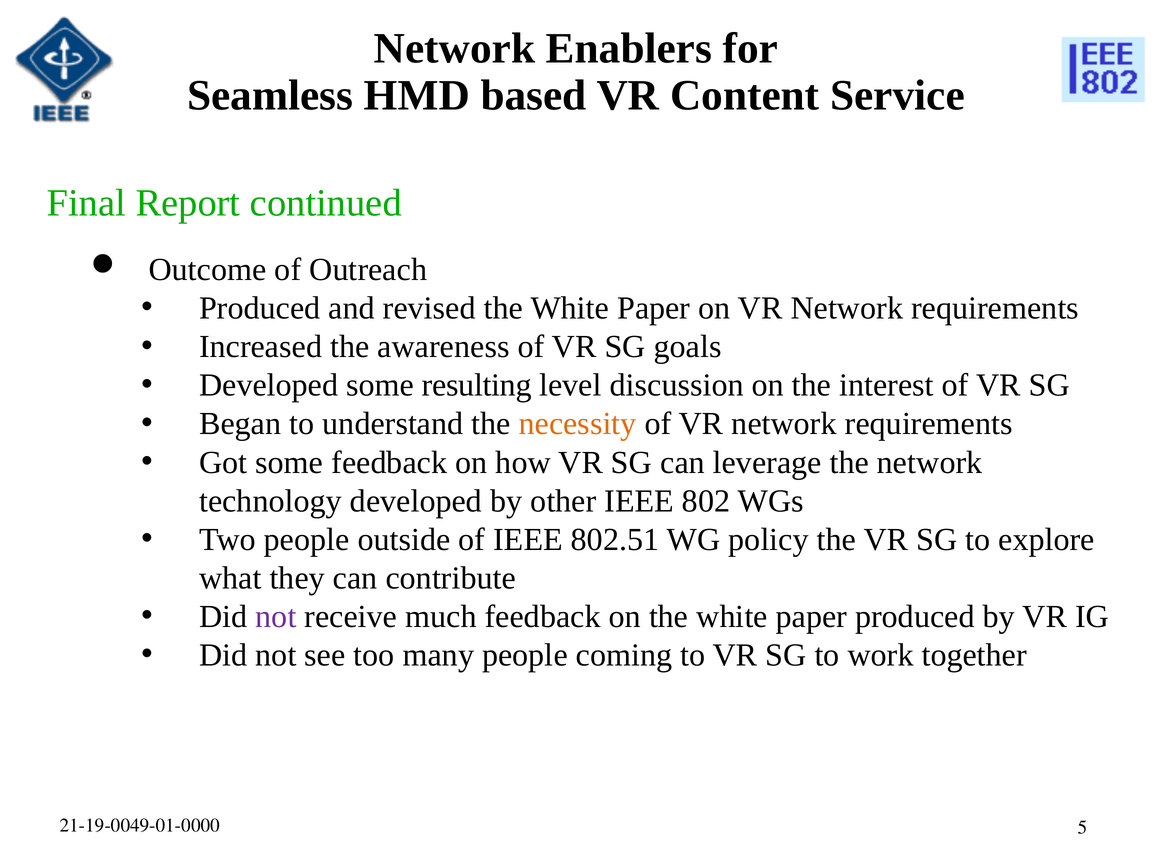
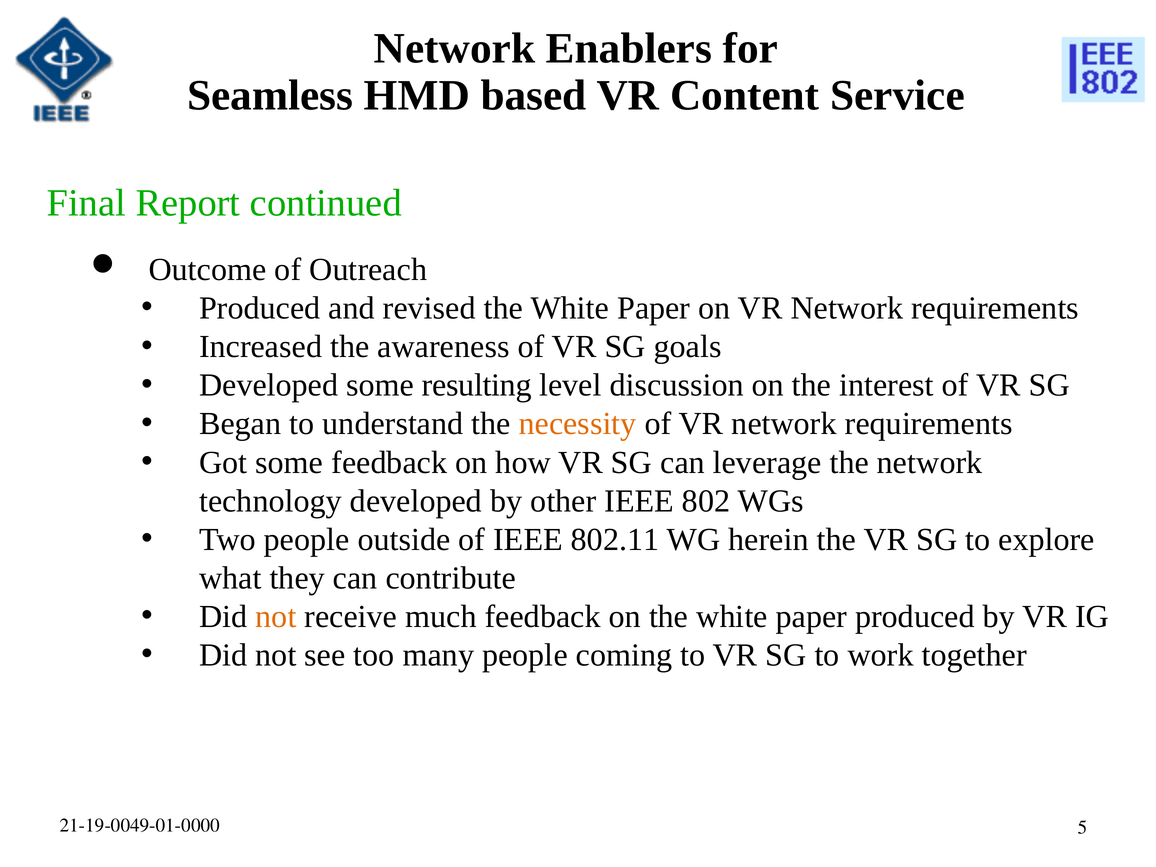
802.51: 802.51 -> 802.11 (615, 539)
policy: policy -> herein (769, 539)
not colour: purple -> orange (276, 617)
